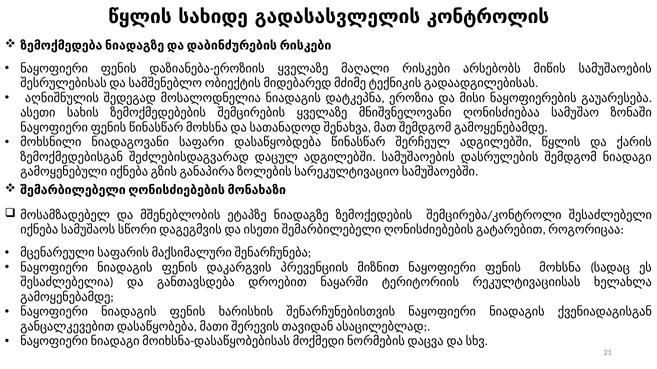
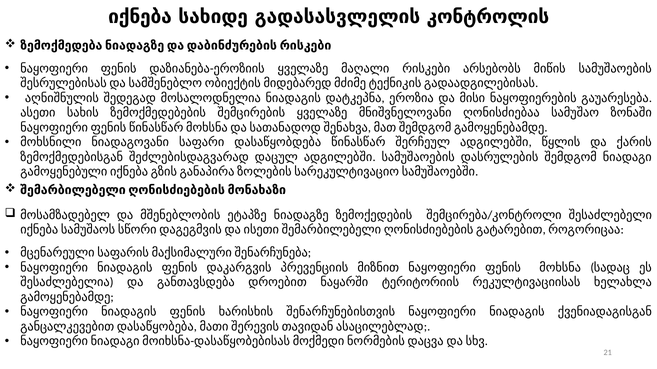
წყლის: წყლის -> იქნება (140, 17)
